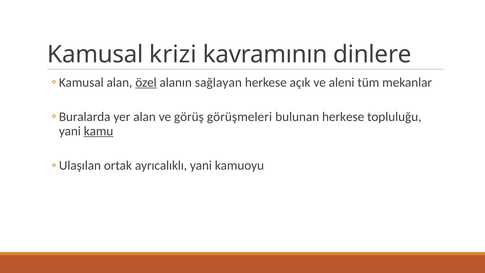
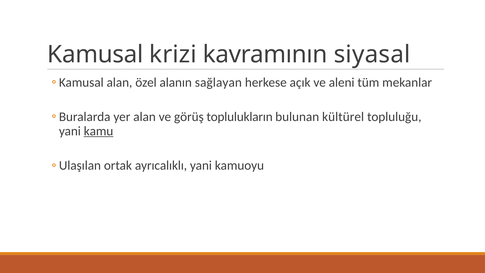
dinlere: dinlere -> siyasal (372, 54)
özel underline: present -> none (146, 82)
görüşmeleri: görüşmeleri -> toplulukların (240, 117)
bulunan herkese: herkese -> kültürel (343, 117)
